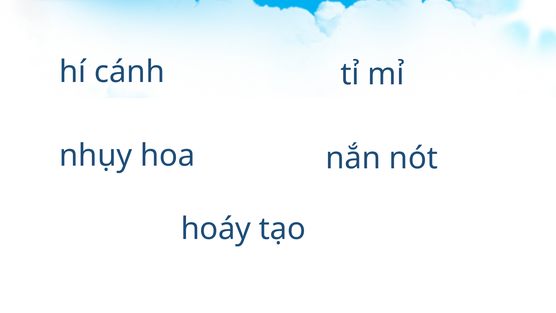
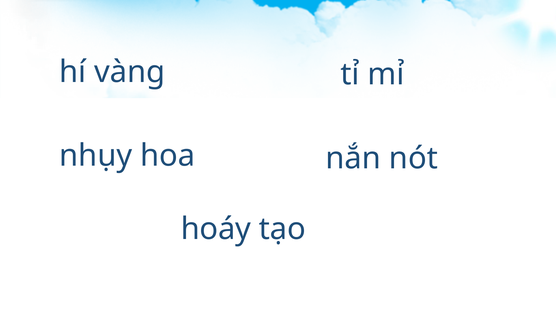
cánh: cánh -> vàng (130, 72)
